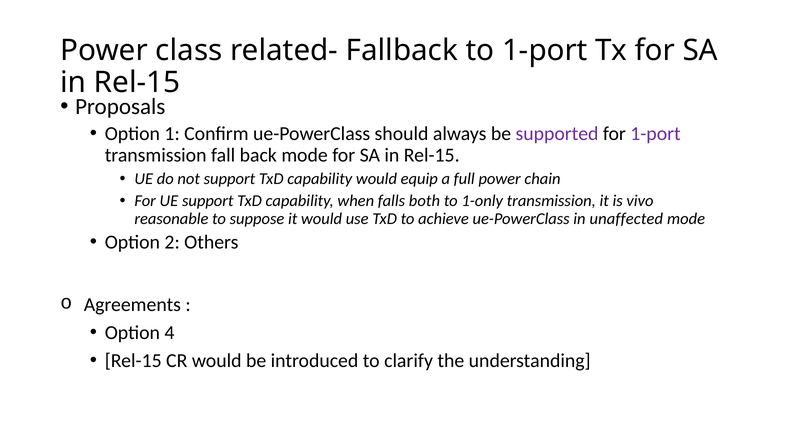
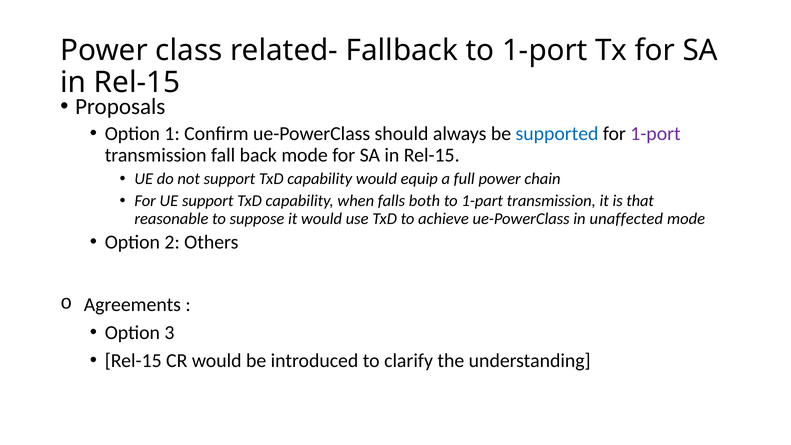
supported colour: purple -> blue (557, 134)
1-only: 1-only -> 1-part (482, 201)
vivo: vivo -> that (640, 201)
4: 4 -> 3 (169, 333)
